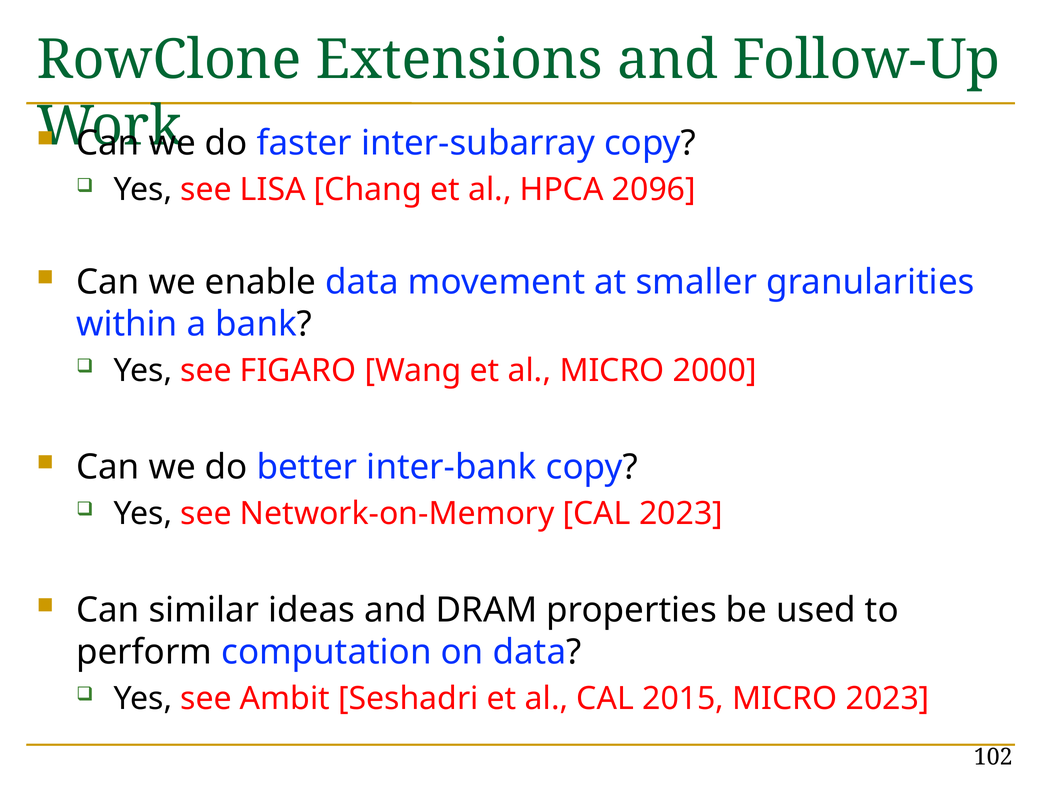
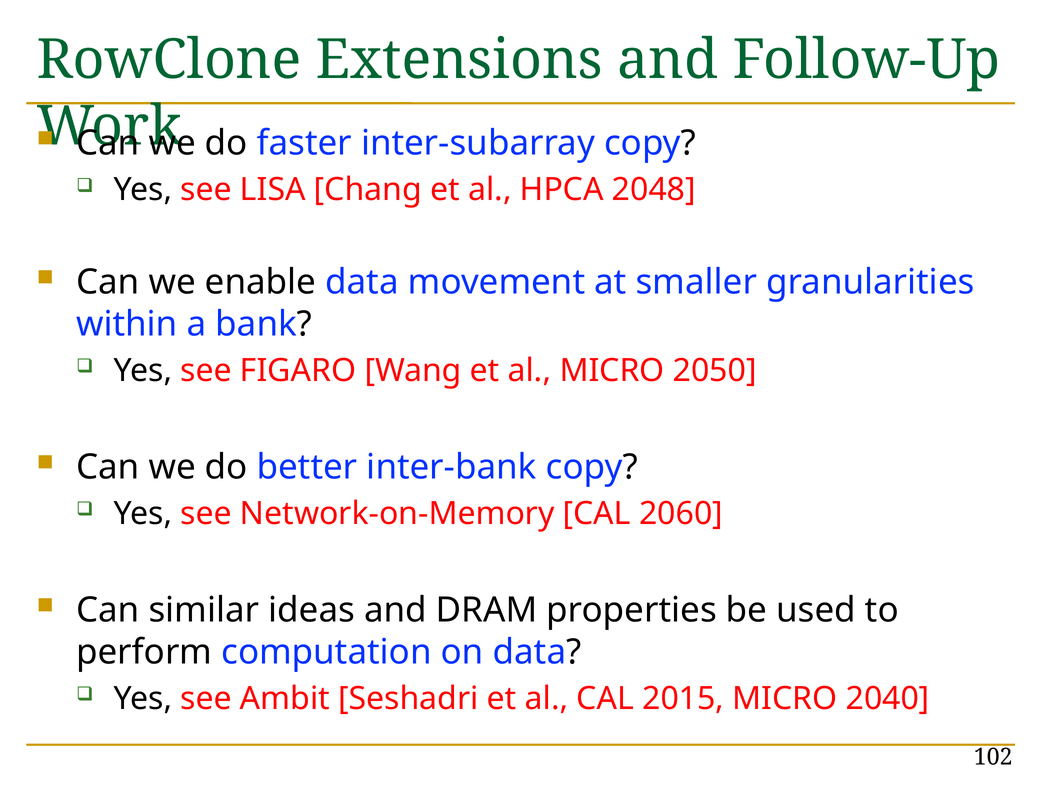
2096: 2096 -> 2048 (654, 190)
2000: 2000 -> 2050 (715, 370)
CAL 2023: 2023 -> 2060 (681, 513)
MICRO 2023: 2023 -> 2040 (888, 698)
